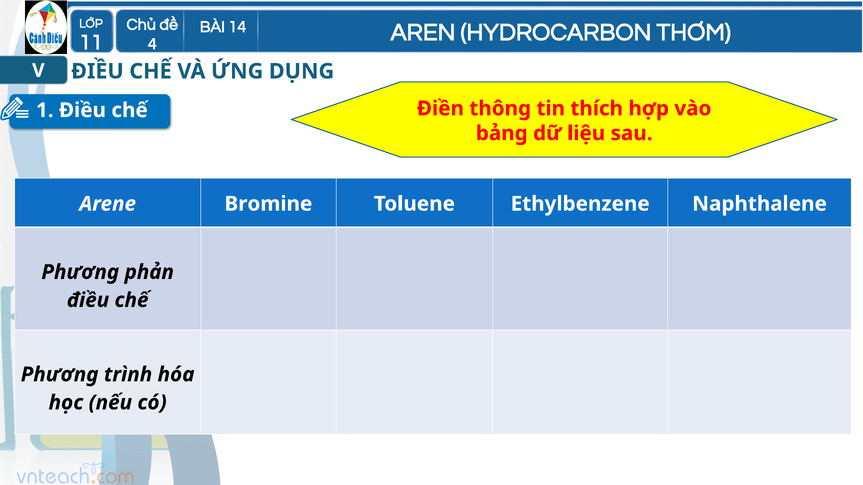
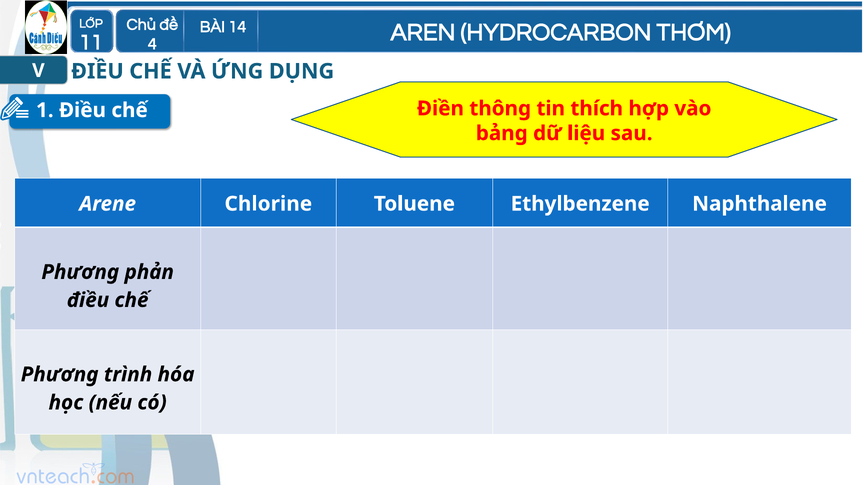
Bromine: Bromine -> Chlorine (268, 204)
